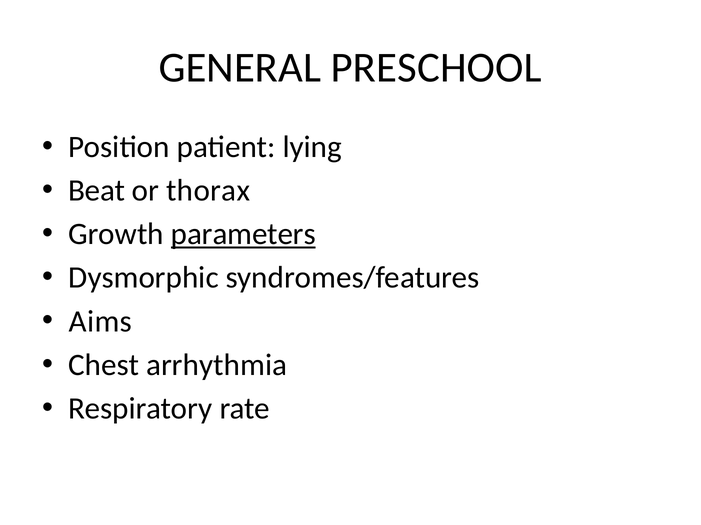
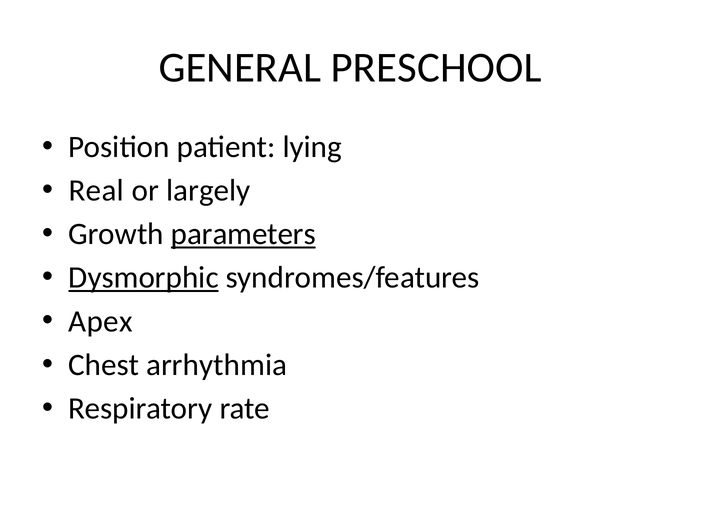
Beat: Beat -> Real (96, 191)
thorax: thorax -> largely (208, 191)
Dysmorphic underline: none -> present (144, 278)
Aims: Aims -> Apex (101, 322)
